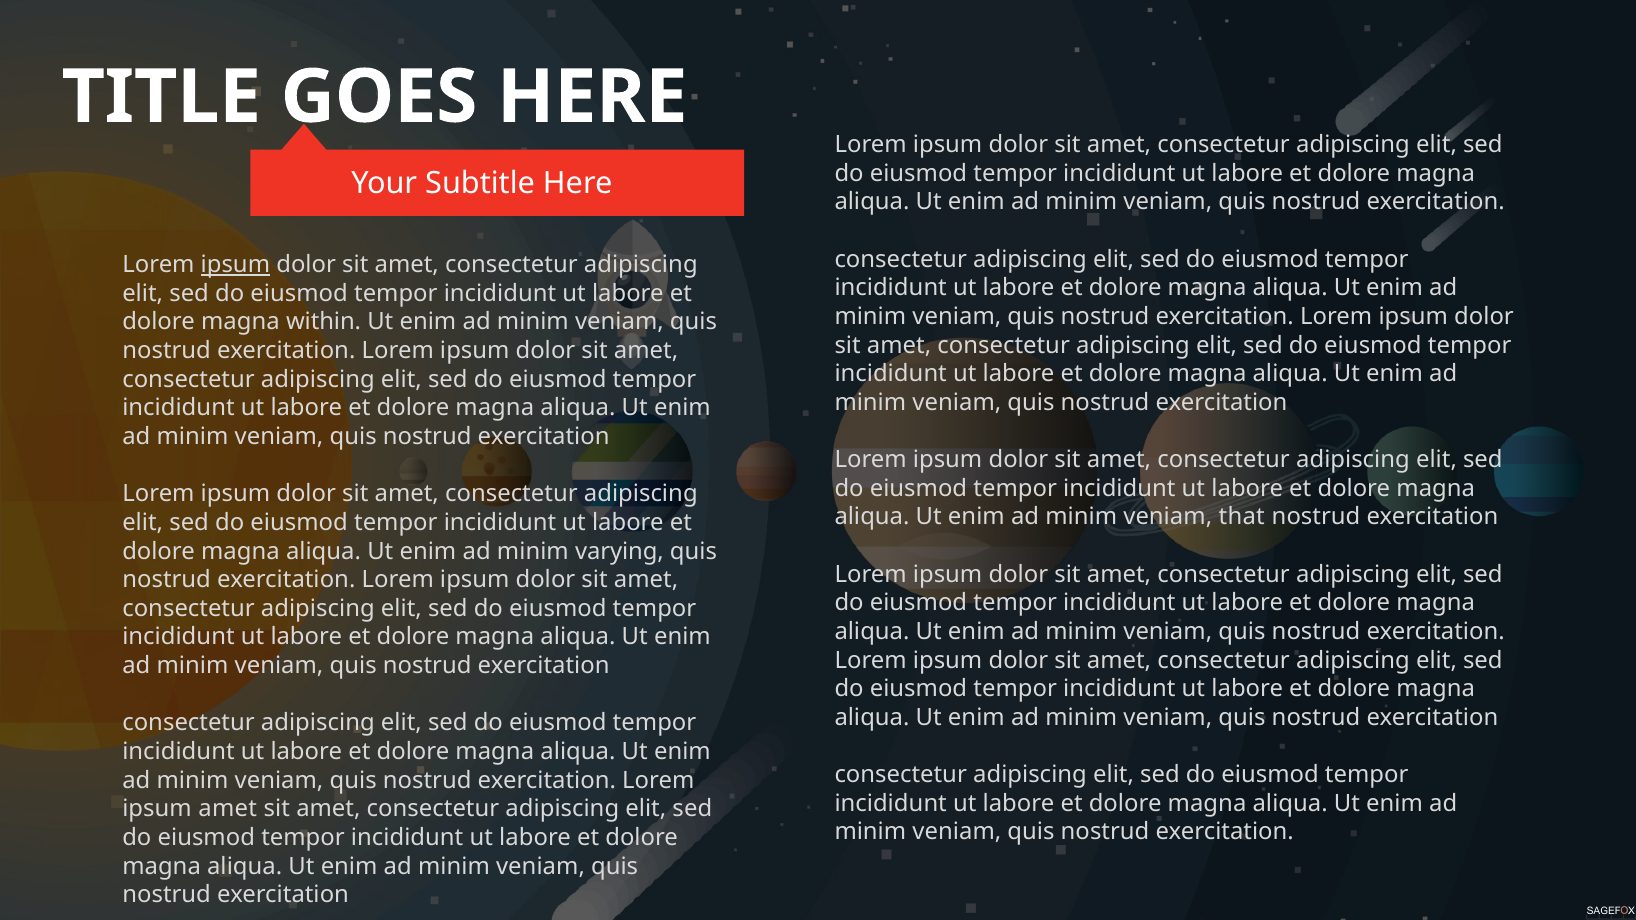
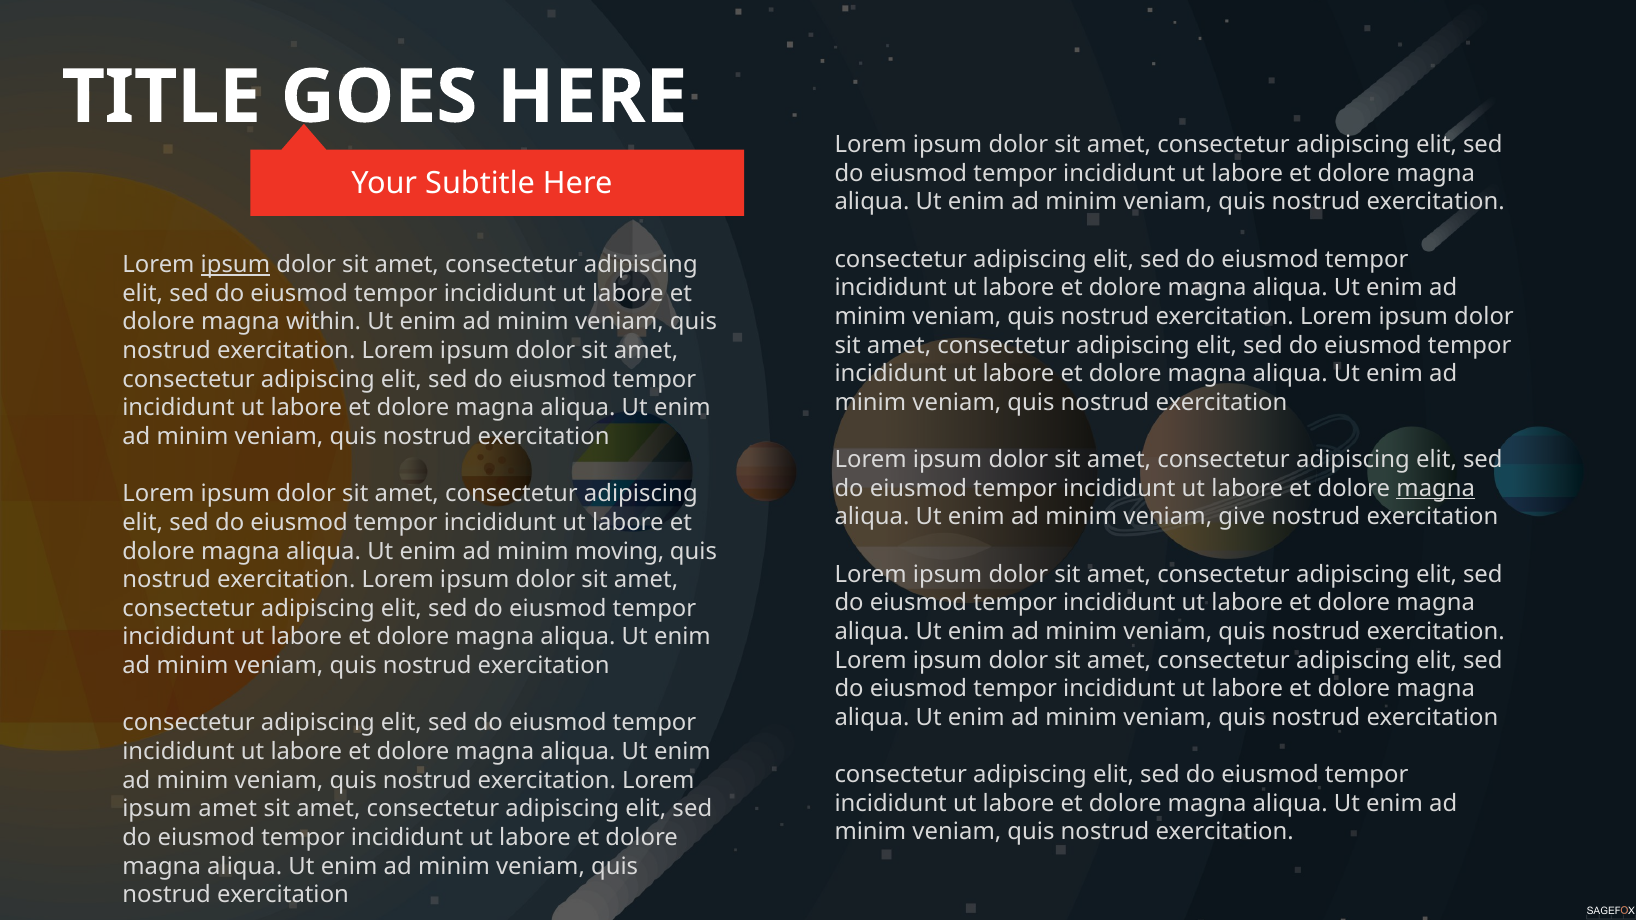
magna underline: none -> present (1436, 489)
that: that -> give (1242, 517)
varying: varying -> moving (620, 551)
